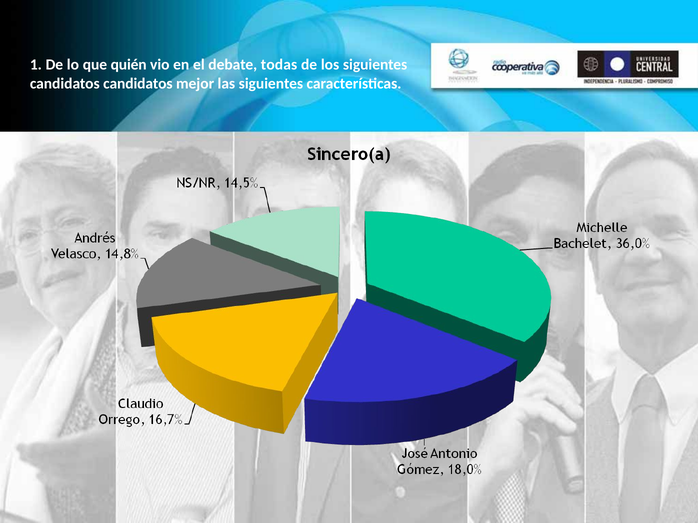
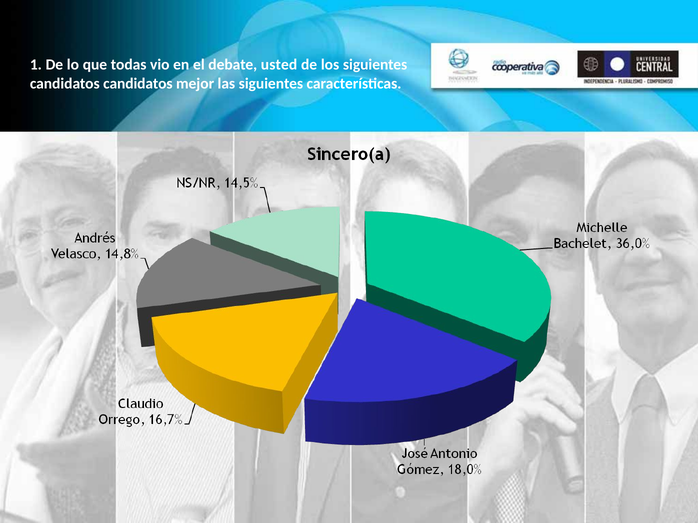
quién: quién -> todas (129, 65)
todas: todas -> usted (279, 65)
